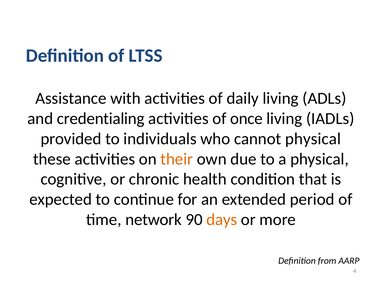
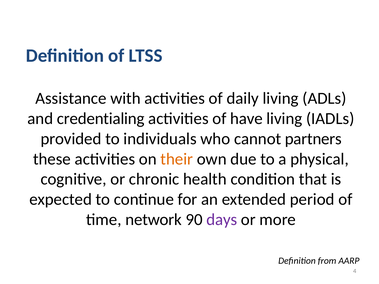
once: once -> have (246, 119)
cannot physical: physical -> partners (313, 139)
days colour: orange -> purple (222, 220)
